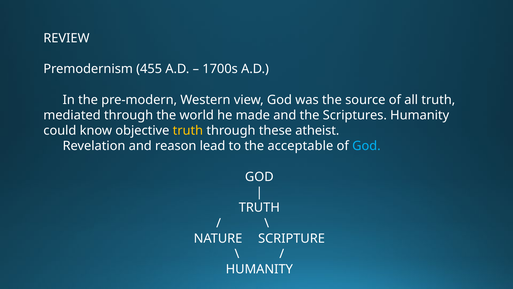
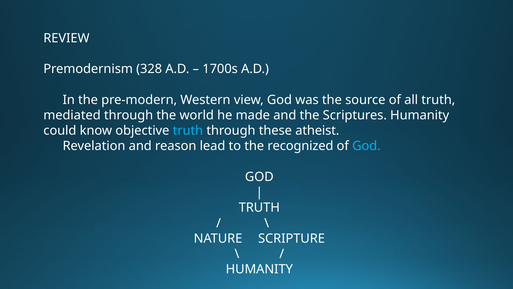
455: 455 -> 328 (149, 69)
truth colour: yellow -> light blue (188, 130)
acceptable: acceptable -> recognized (300, 146)
